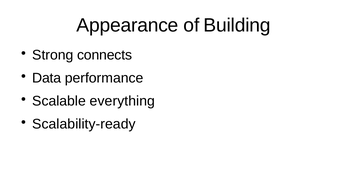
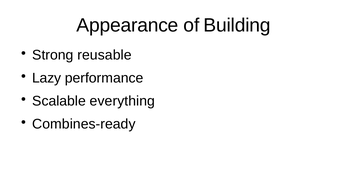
connects: connects -> reusable (104, 55)
Data: Data -> Lazy (47, 78)
Scalability-ready: Scalability-ready -> Combines-ready (84, 124)
